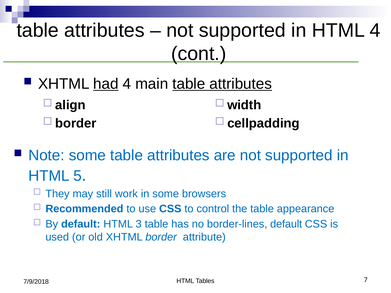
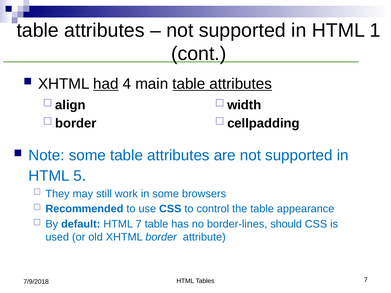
HTML 4: 4 -> 1 (375, 30)
HTML 3: 3 -> 7 (139, 224)
border-lines default: default -> should (286, 224)
